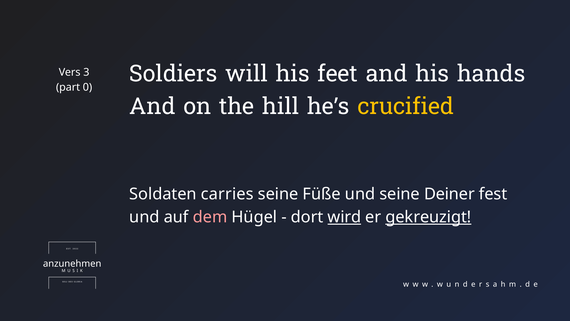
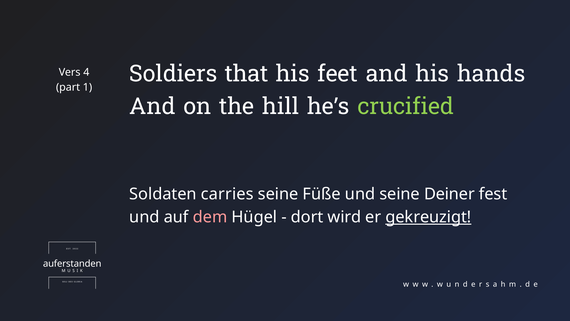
will: will -> that (247, 74)
3: 3 -> 4 (86, 72)
0: 0 -> 1 (87, 87)
crucified colour: yellow -> light green (406, 106)
wird underline: present -> none (344, 217)
anzunehmen: anzunehmen -> auferstanden (72, 263)
